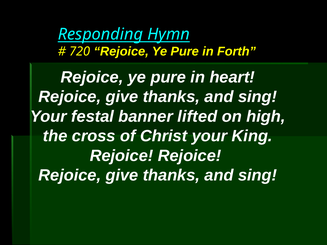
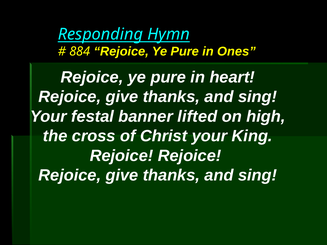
720: 720 -> 884 (80, 52)
Forth: Forth -> Ones (236, 52)
